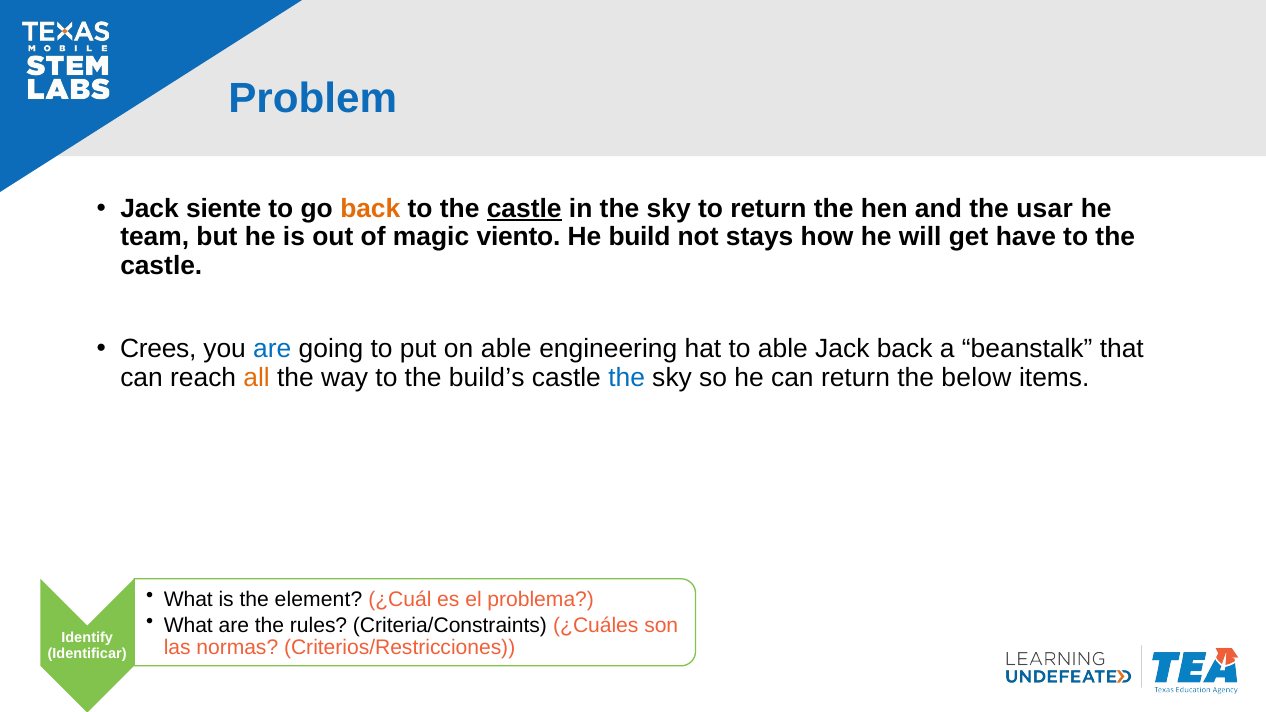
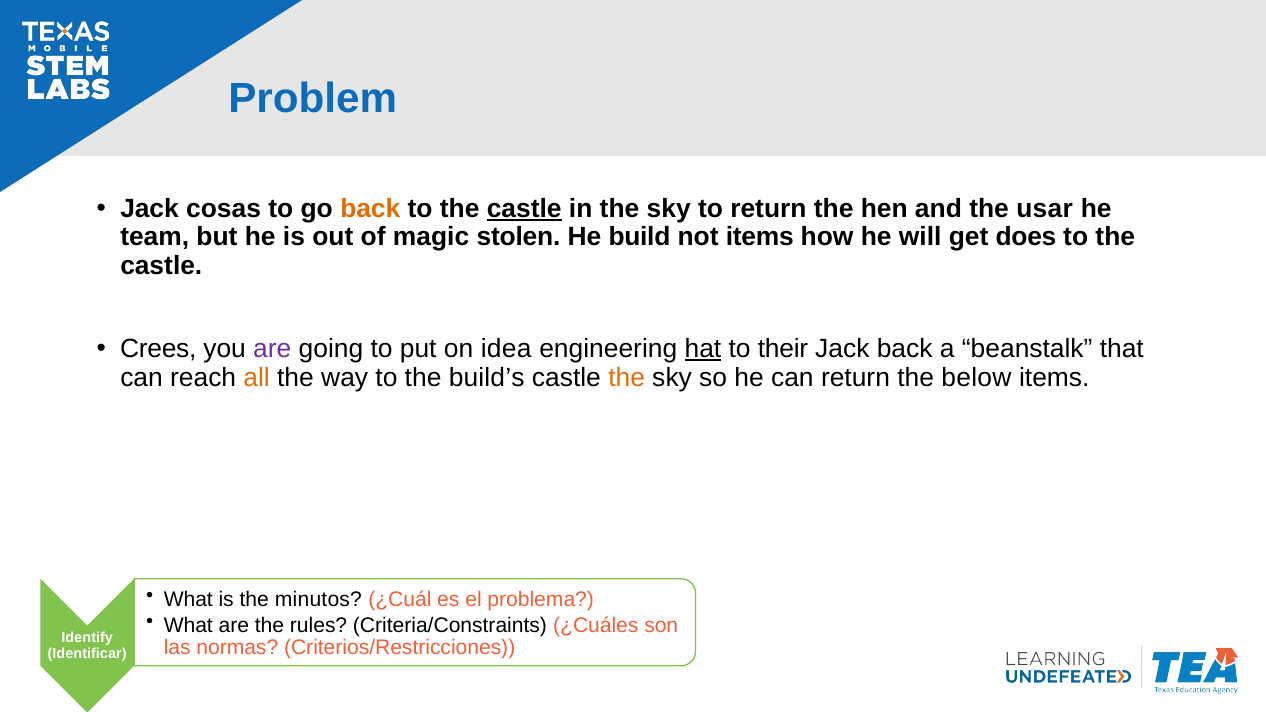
siente: siente -> cosas (224, 208)
viento: viento -> stolen (518, 237)
not stays: stays -> items (760, 237)
have: have -> does (1026, 237)
are colour: blue -> purple (272, 349)
on able: able -> idea (506, 349)
hat underline: none -> present (703, 349)
to able: able -> their (783, 349)
the colour: blue -> orange (627, 377)
element: element -> minutos (318, 599)
